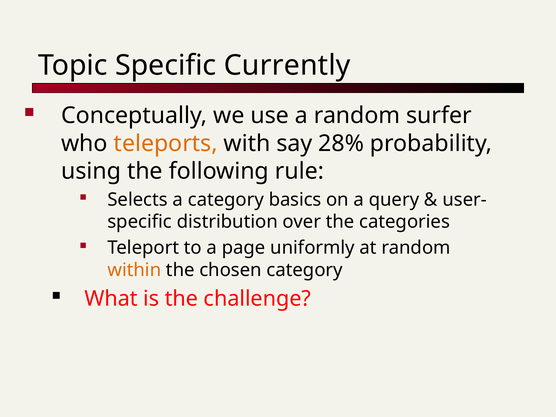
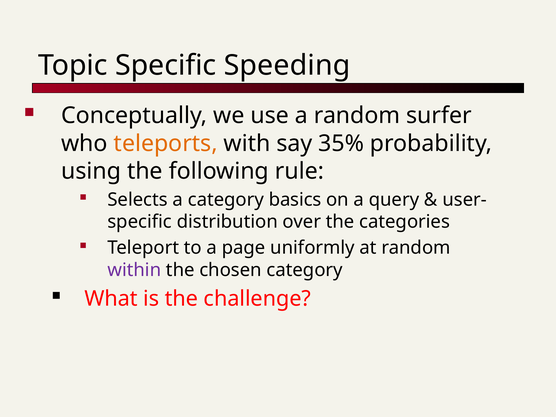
Currently: Currently -> Speeding (287, 65)
28%: 28% -> 35% (341, 143)
within colour: orange -> purple (134, 270)
